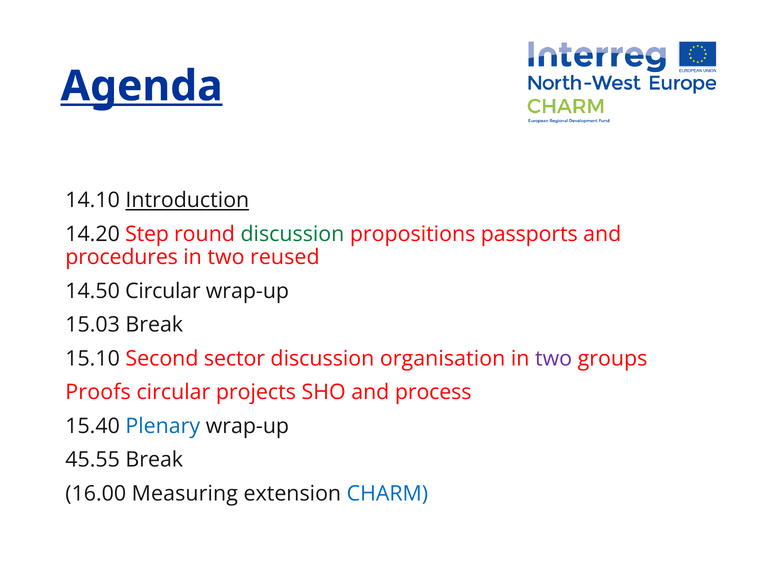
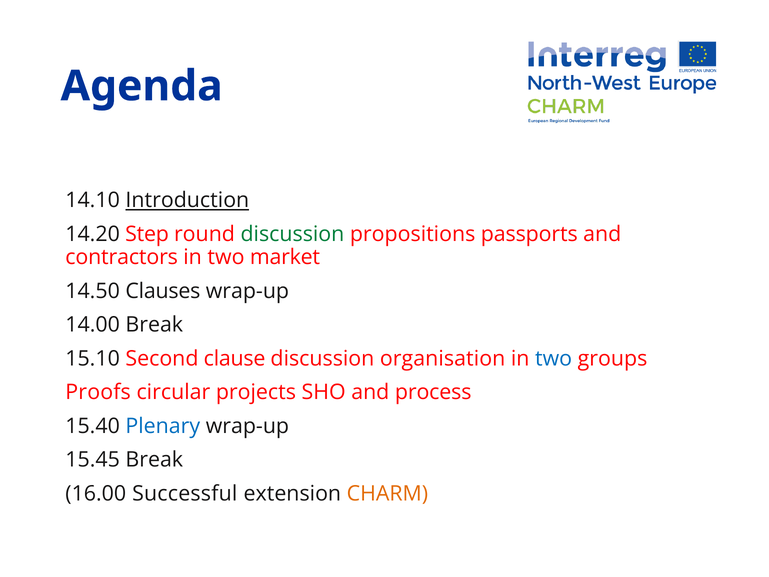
Agenda underline: present -> none (142, 86)
procedures: procedures -> contractors (122, 257)
reused: reused -> market (285, 257)
14.50 Circular: Circular -> Clauses (163, 291)
15.03: 15.03 -> 14.00 (93, 325)
sector: sector -> clause (235, 358)
two colour: purple -> blue (554, 358)
45.55: 45.55 -> 15.45 (93, 460)
Measuring: Measuring -> Successful (185, 493)
CHARM colour: blue -> orange (387, 493)
